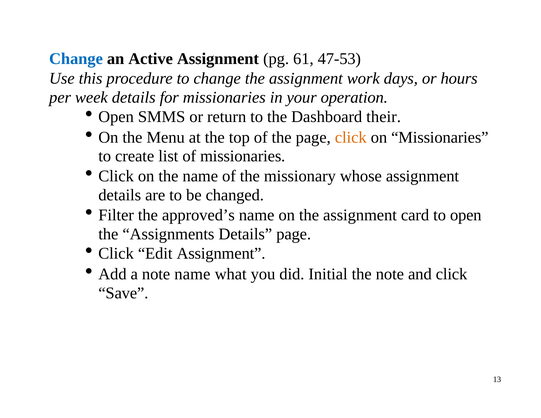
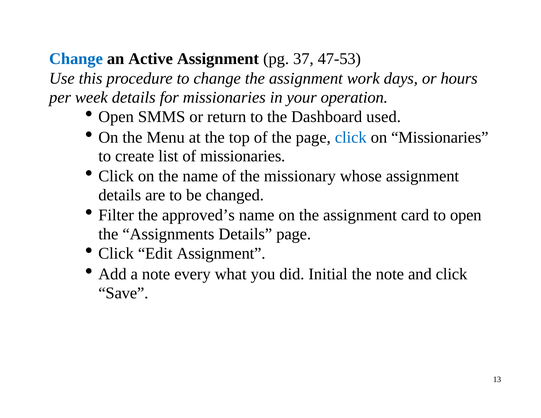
61: 61 -> 37 (303, 59)
their: their -> used (384, 117)
click colour: orange -> blue (351, 137)
note name: name -> every (192, 274)
